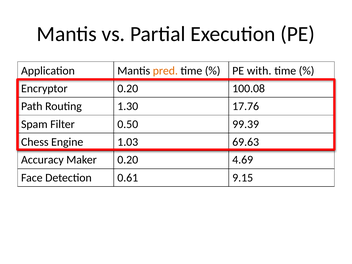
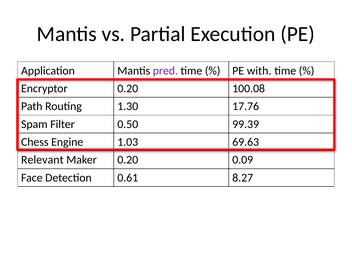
pred colour: orange -> purple (165, 71)
Accuracy: Accuracy -> Relevant (42, 160)
4.69: 4.69 -> 0.09 (243, 160)
9.15: 9.15 -> 8.27 (243, 178)
